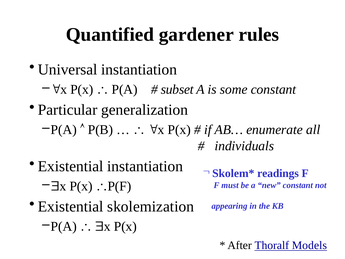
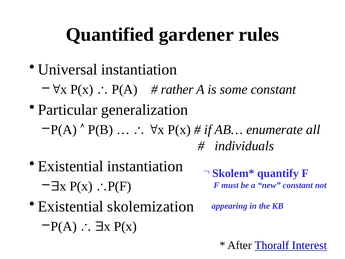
subset: subset -> rather (177, 89)
readings: readings -> quantify (278, 173)
Models: Models -> Interest (309, 245)
